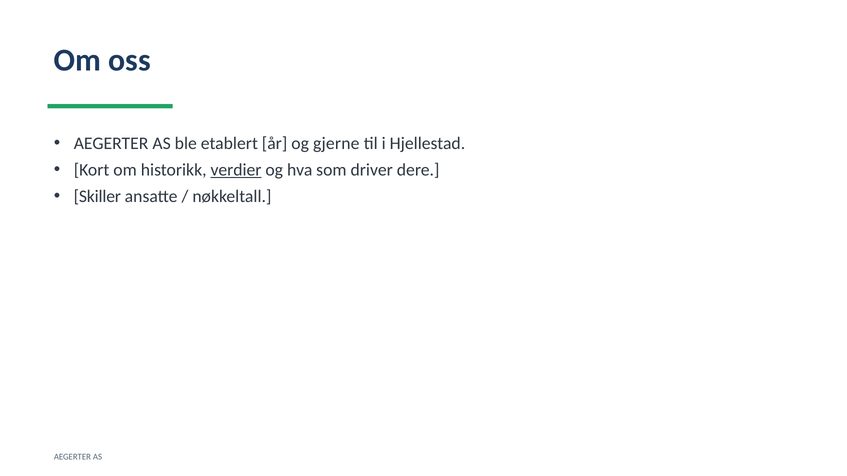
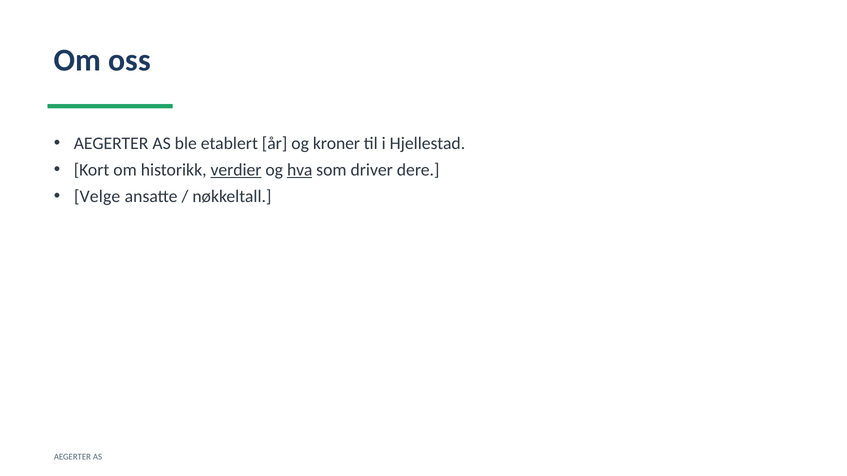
gjerne: gjerne -> kroner (336, 143)
hva underline: none -> present (300, 170)
Skiller: Skiller -> Velge (97, 196)
